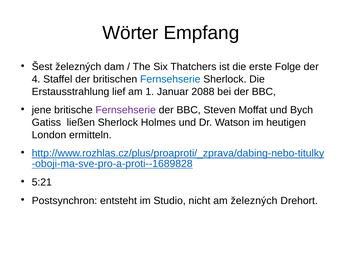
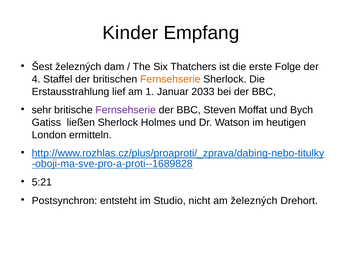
Wörter: Wörter -> Kinder (130, 33)
Fernsehserie colour: blue -> orange (170, 79)
2088: 2088 -> 2033 (203, 92)
jene: jene -> sehr (42, 110)
